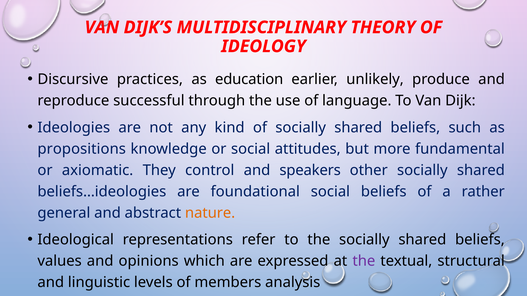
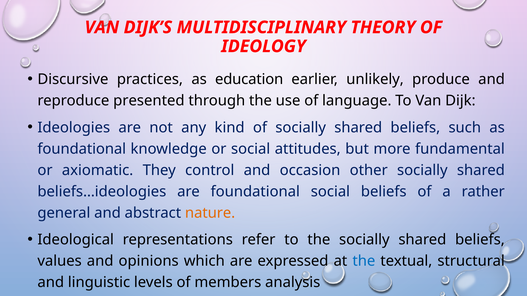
successful: successful -> presented (149, 101)
propositions: propositions -> foundational (82, 149)
speakers: speakers -> occasion (310, 170)
the colour: purple -> blue (364, 261)
